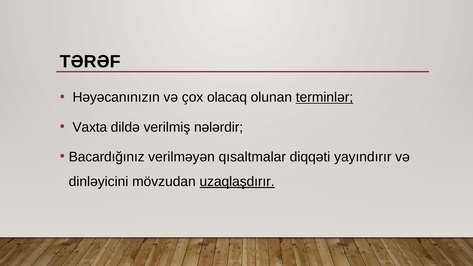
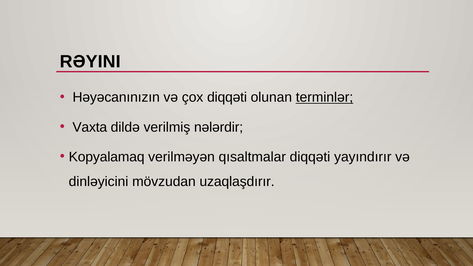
TƏRƏF: TƏRƏF -> RƏYINI (90, 62)
çox olacaq: olacaq -> diqqəti (227, 97)
Bacardığınız: Bacardığınız -> Kopyalamaq (107, 157)
uzaqlaşdırır underline: present -> none (237, 182)
